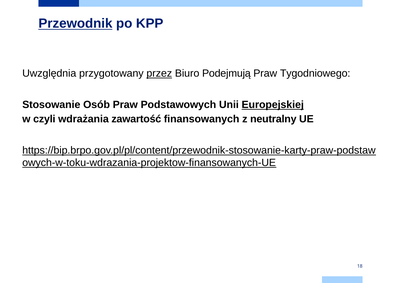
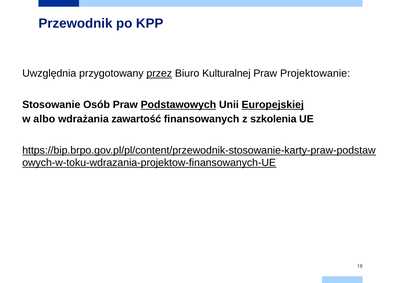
Przewodnik underline: present -> none (75, 24)
Podejmują: Podejmują -> Kulturalnej (226, 74)
Tygodniowego: Tygodniowego -> Projektowanie (315, 74)
Podstawowych underline: none -> present (178, 105)
czyli: czyli -> albo (44, 119)
neutralny: neutralny -> szkolenia (273, 119)
